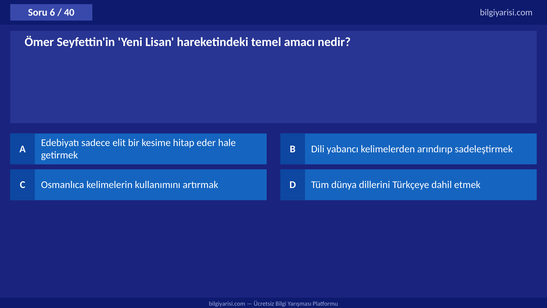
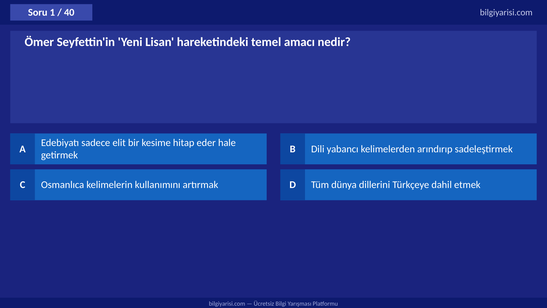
6: 6 -> 1 (52, 13)
